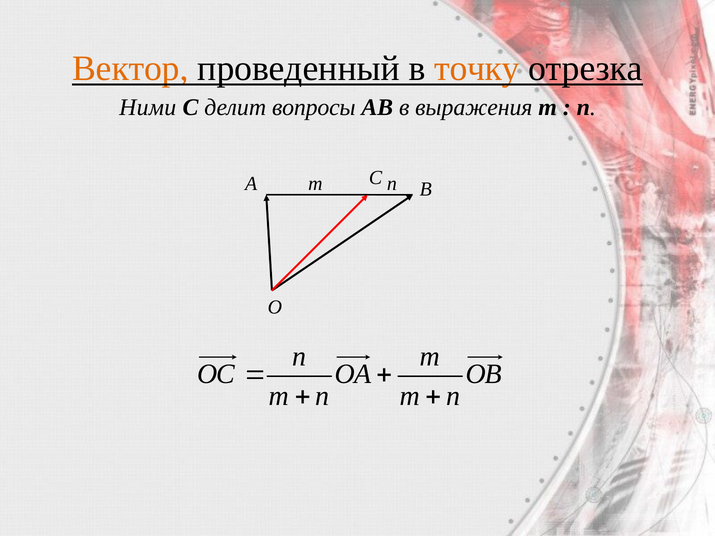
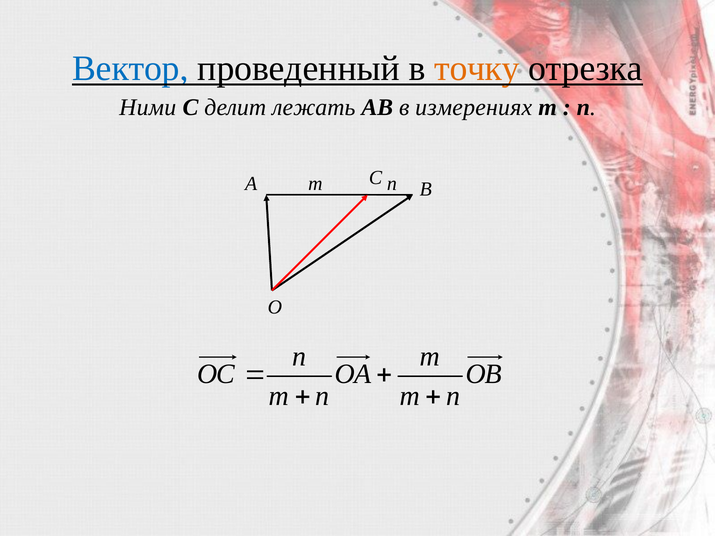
Вектор colour: orange -> blue (130, 69)
вопросы: вопросы -> лежать (314, 107)
выражения: выражения -> измерениях (474, 107)
